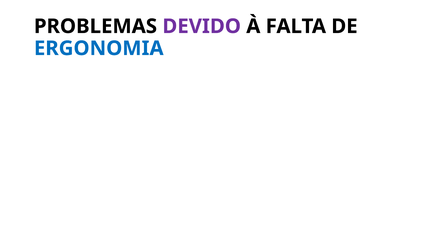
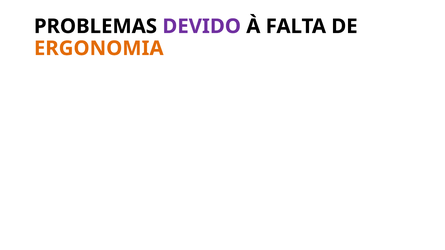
ERGONOMIA colour: blue -> orange (99, 48)
